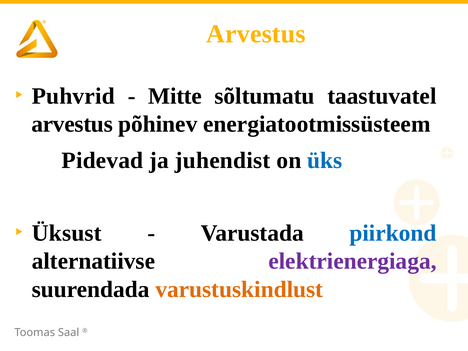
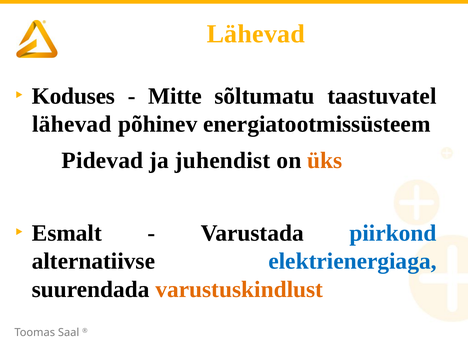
Arvestus: Arvestus -> Lähevad (256, 34)
Puhvrid: Puhvrid -> Koduses (73, 96)
arvestus: arvestus -> lähevad (72, 124)
üks colour: blue -> orange (325, 160)
Üksust: Üksust -> Esmalt (67, 233)
elektrienergiaga colour: purple -> blue (353, 261)
